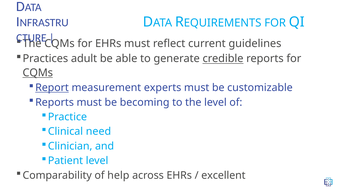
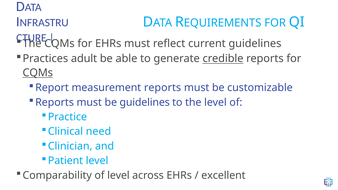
Report underline: present -> none (52, 88)
measurement experts: experts -> reports (163, 88)
be becoming: becoming -> guidelines (145, 102)
of help: help -> level (118, 175)
